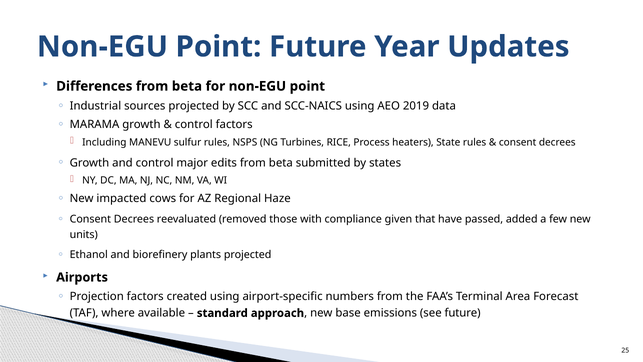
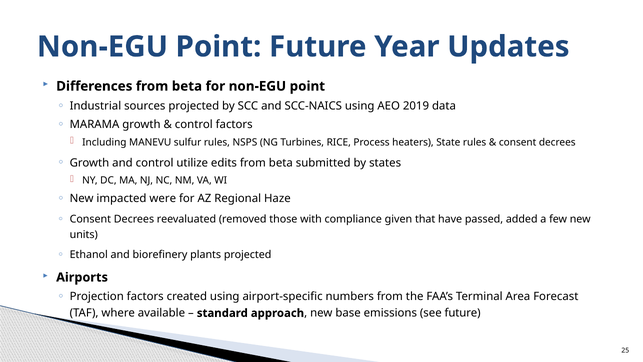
major: major -> utilize (192, 163)
cows: cows -> were (163, 198)
